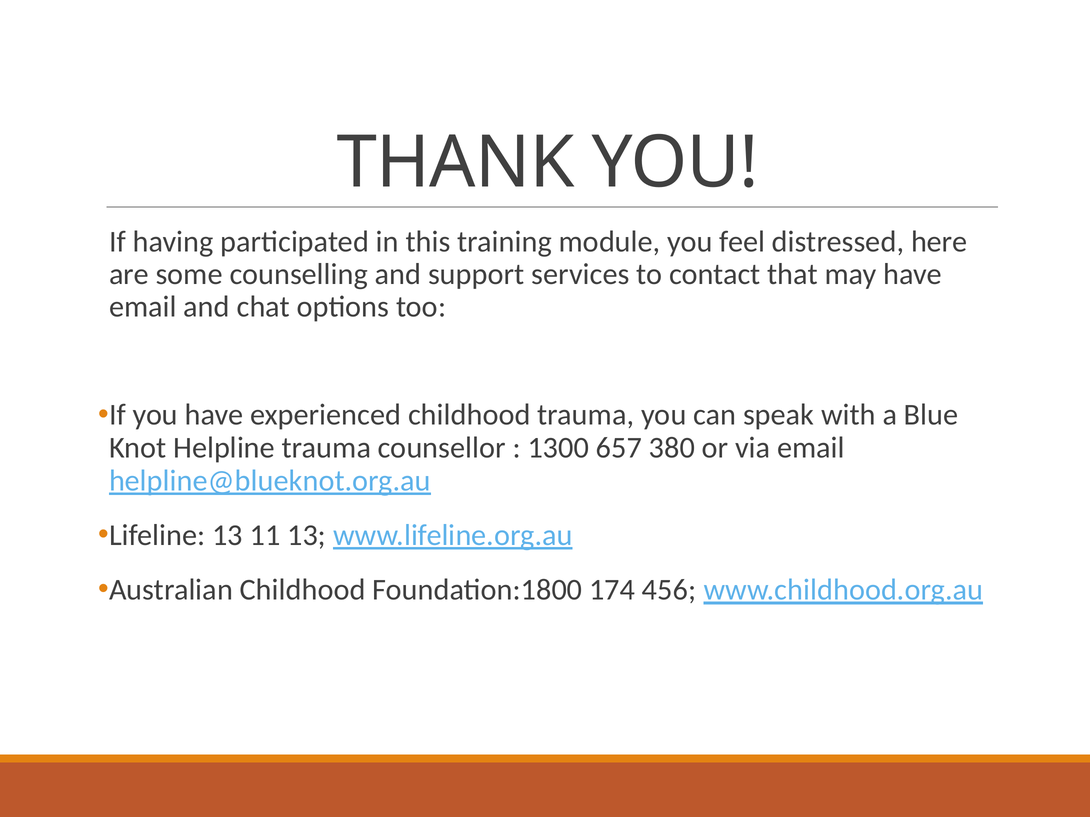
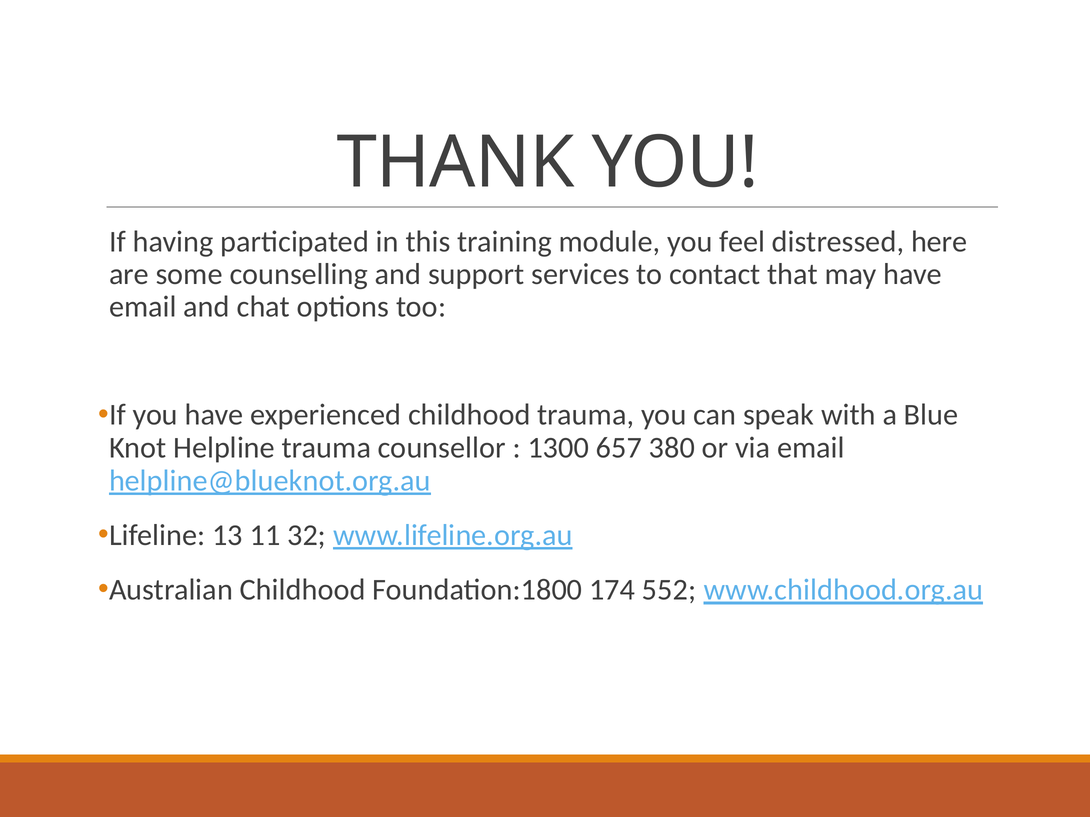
11 13: 13 -> 32 (307, 536)
456: 456 -> 552 (669, 590)
